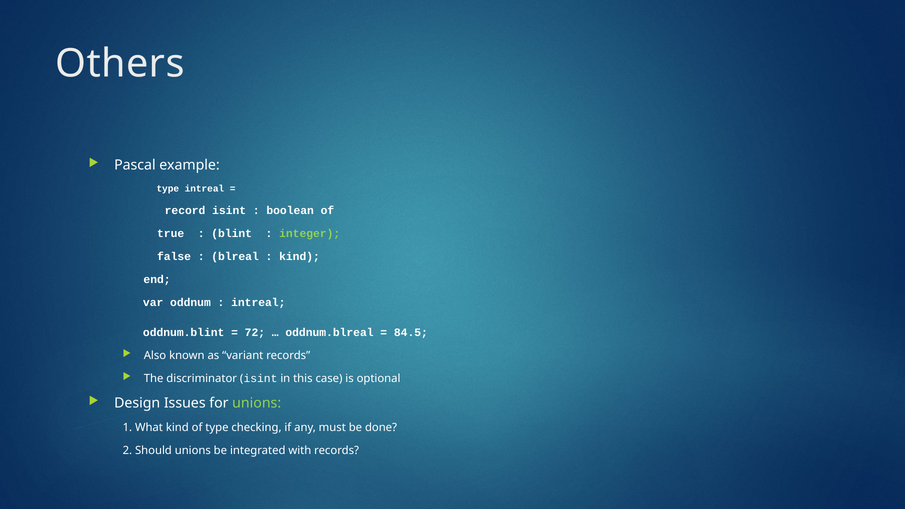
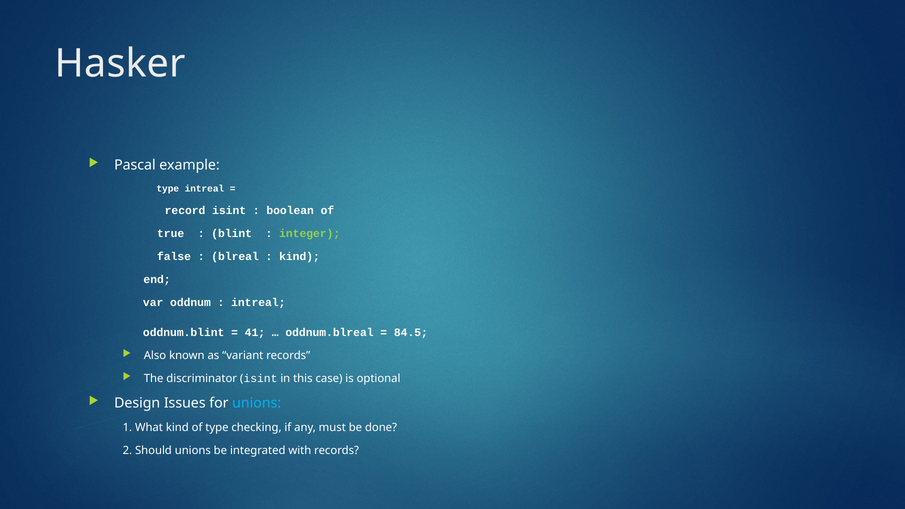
Others: Others -> Hasker (120, 64)
72: 72 -> 41 (255, 332)
unions colour: light green -> light blue (257, 403)
